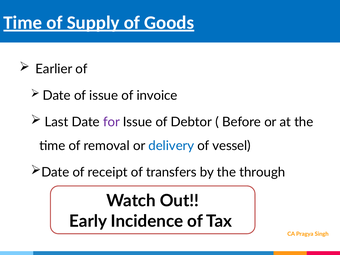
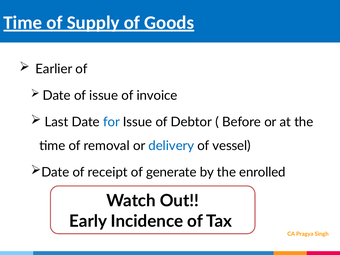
for colour: purple -> blue (111, 122)
transfers: transfers -> generate (171, 172)
through: through -> enrolled (262, 172)
